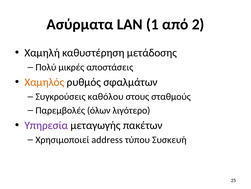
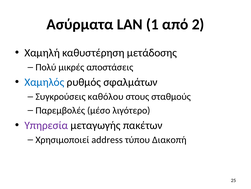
Χαμηλός colour: orange -> blue (44, 82)
όλων: όλων -> μέσο (99, 110)
Συσκευή: Συσκευή -> Διακοπή (169, 139)
